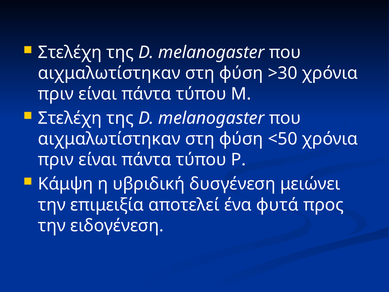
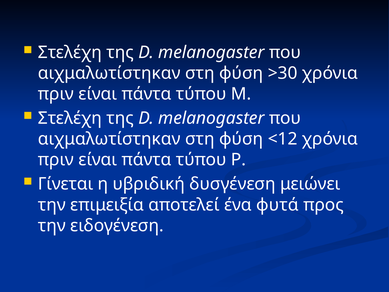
<50: <50 -> <12 (283, 139)
Κάμψη: Κάμψη -> Γίνεται (66, 184)
